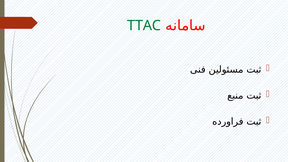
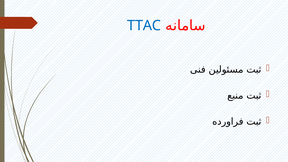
TTAC colour: green -> blue (144, 25)
